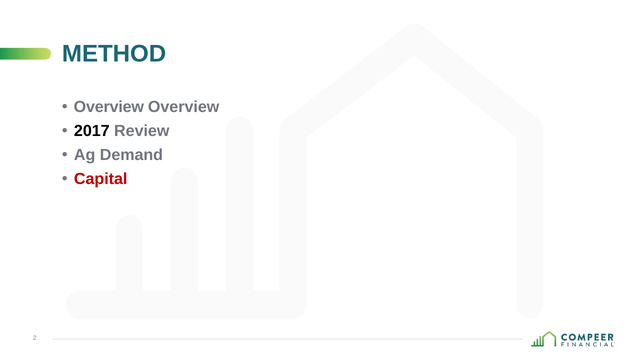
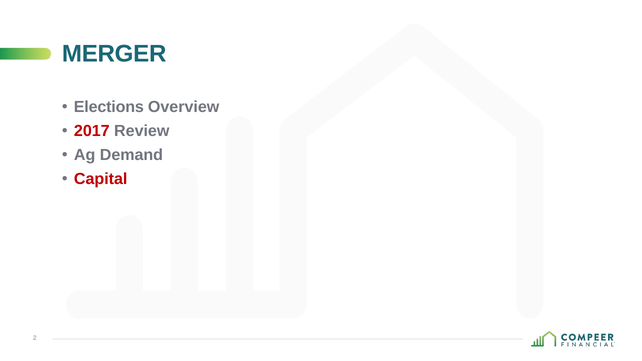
METHOD: METHOD -> MERGER (114, 54)
Overview: Overview -> Elections (109, 107)
2017 colour: black -> red (92, 131)
